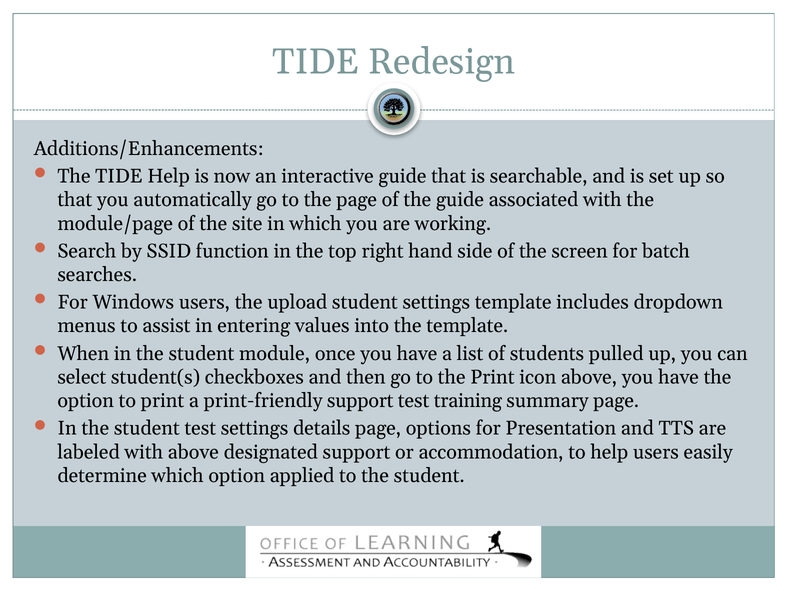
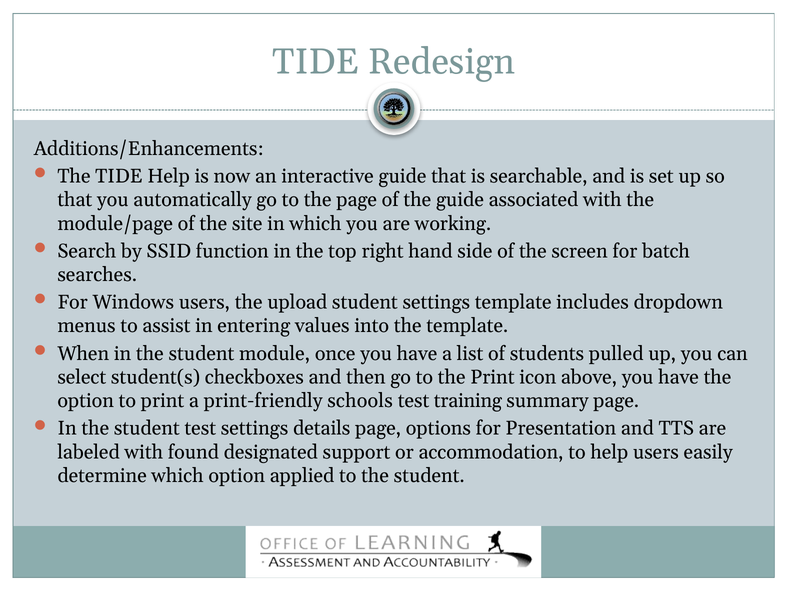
print-friendly support: support -> schools (360, 401)
with above: above -> found (193, 452)
